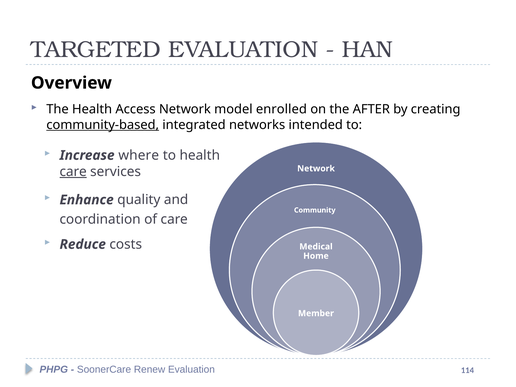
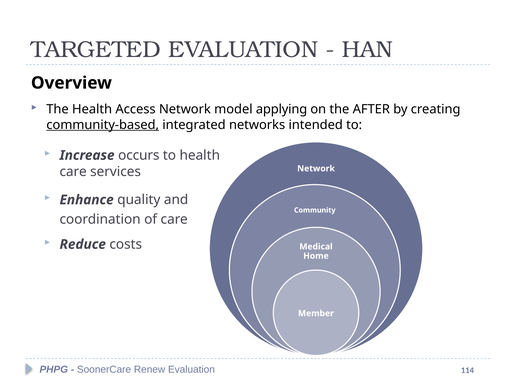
enrolled: enrolled -> applying (282, 109)
where: where -> occurs (139, 155)
care underline: present -> none (73, 172)
